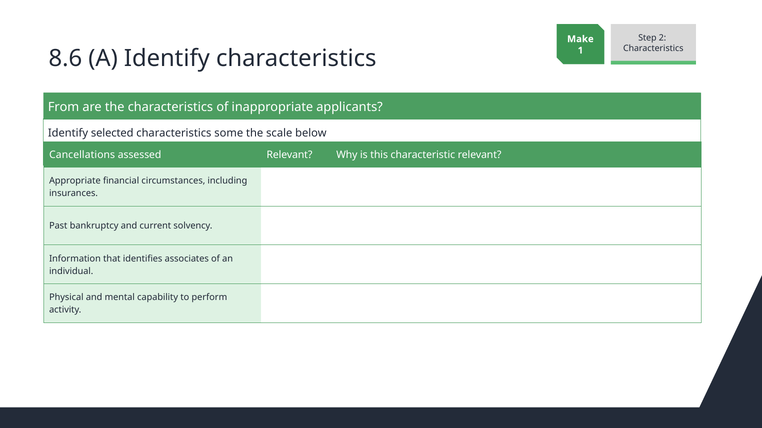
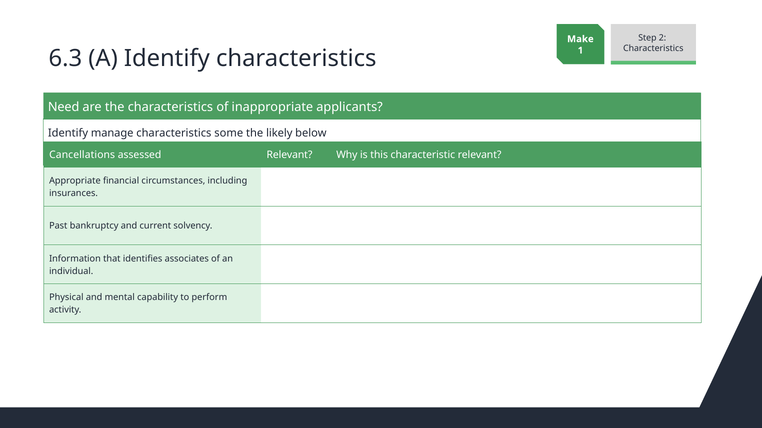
8.6: 8.6 -> 6.3 (65, 59)
From: From -> Need (64, 107)
selected: selected -> manage (112, 133)
scale: scale -> likely (279, 133)
